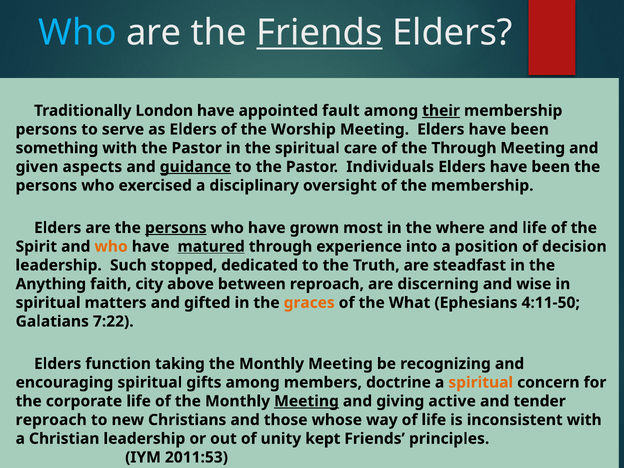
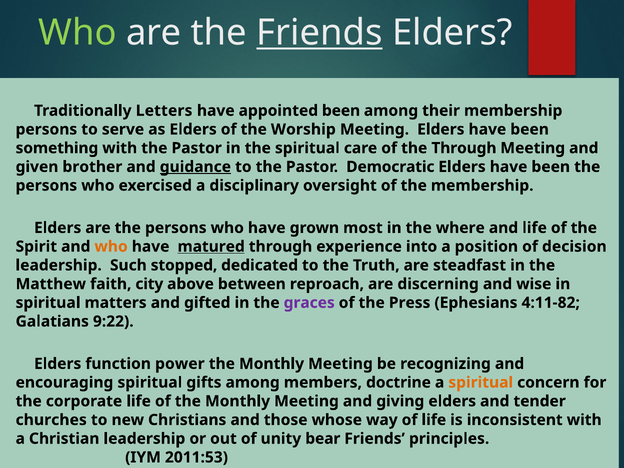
Who colour: light blue -> light green (77, 33)
London: London -> Letters (164, 111)
appointed fault: fault -> been (341, 111)
their underline: present -> none (441, 111)
aspects: aspects -> brother (92, 167)
Individuals: Individuals -> Democratic (390, 167)
persons underline: present -> none (176, 228)
Anything: Anything -> Matthew (51, 284)
graces colour: orange -> purple (309, 303)
What: What -> Press (410, 303)
4:11-50: 4:11-50 -> 4:11-82 (551, 303)
7:22: 7:22 -> 9:22 (113, 321)
taking: taking -> power (180, 364)
Meeting underline: present -> none (307, 401)
giving active: active -> elders (452, 401)
reproach: reproach -> churches (51, 420)
kept: kept -> bear (323, 439)
